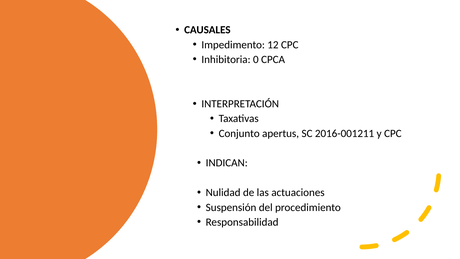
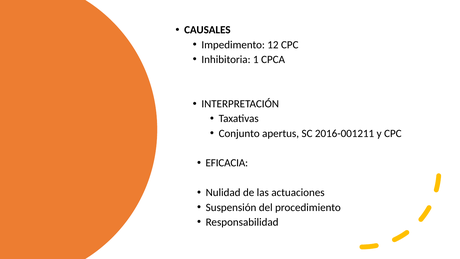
0: 0 -> 1 (256, 59)
INDICAN: INDICAN -> EFICACIA (227, 163)
